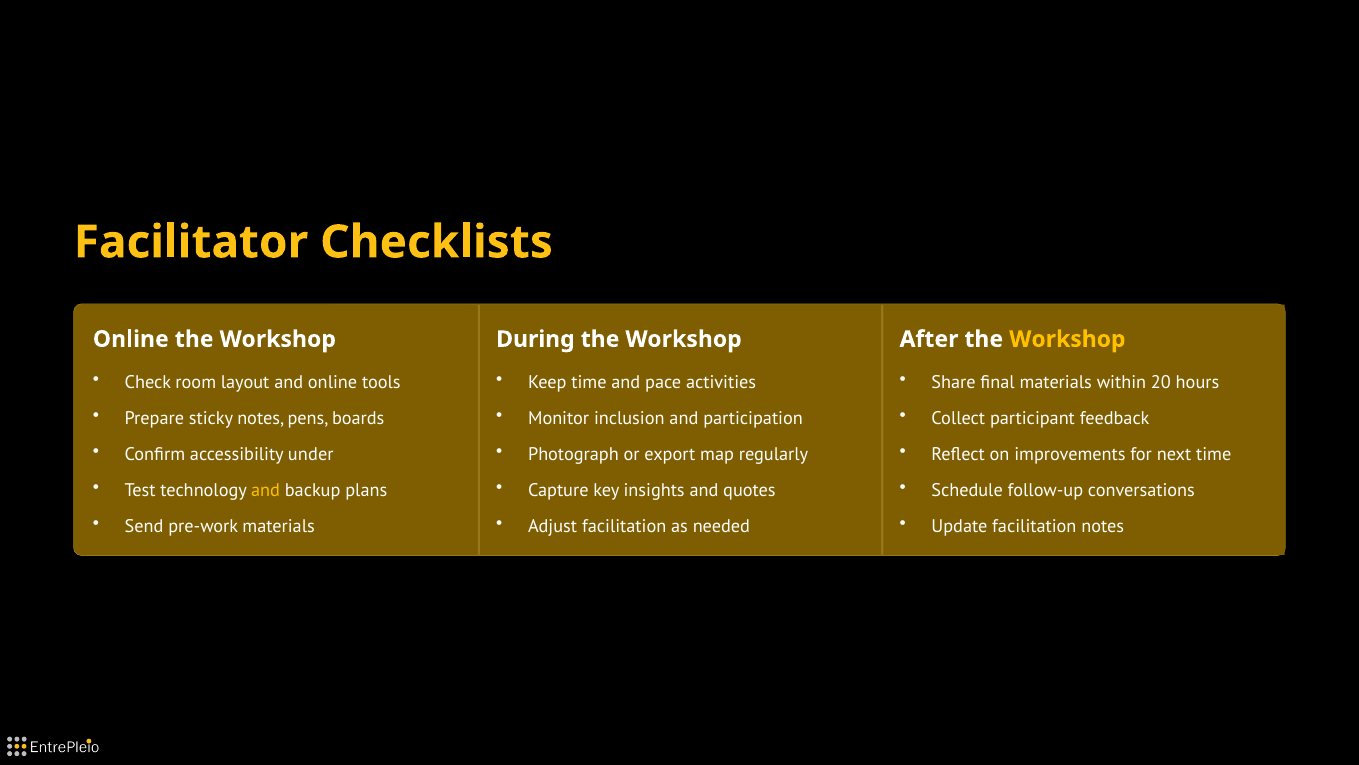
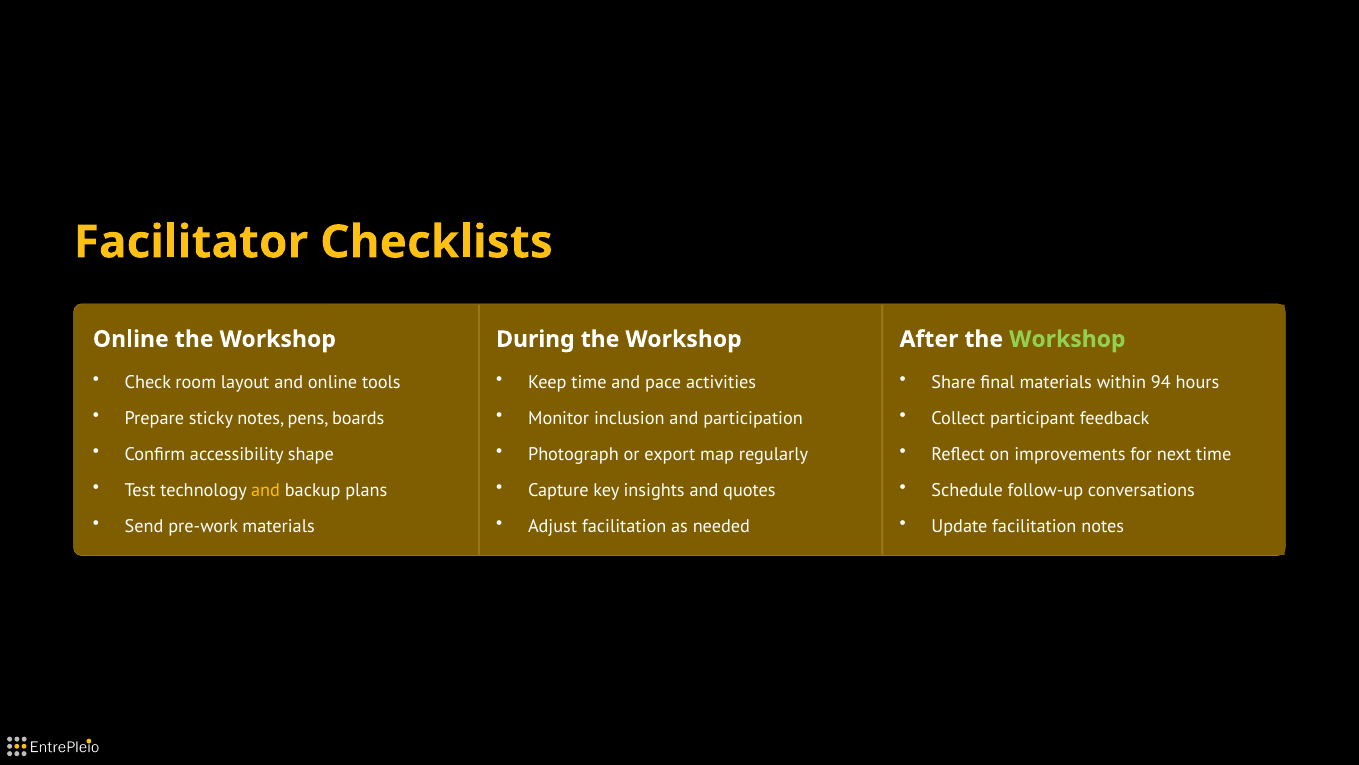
Workshop colour: yellow -> light green (1067, 339)
20: 20 -> 94 (1161, 383)
under: under -> shape (311, 454)
